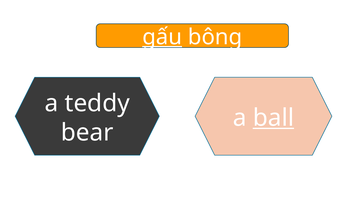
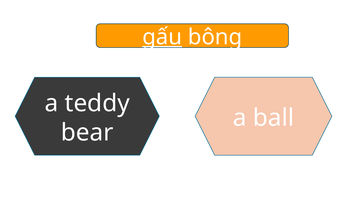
ball underline: present -> none (273, 118)
